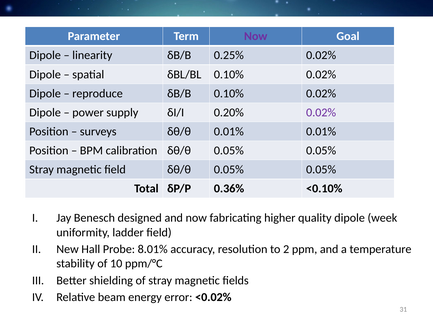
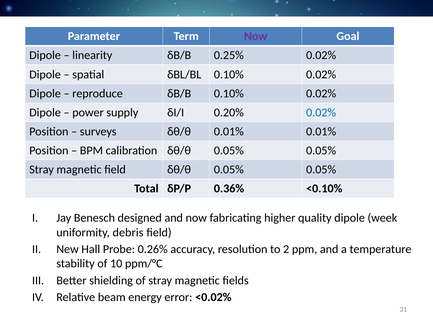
0.02% colour: purple -> blue (321, 113)
ladder: ladder -> debris (128, 233)
8.01%: 8.01% -> 0.26% (153, 250)
